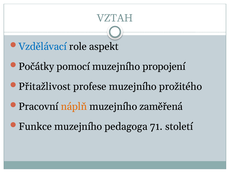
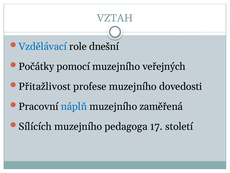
aspekt: aspekt -> dnešní (104, 46)
propojení: propojení -> veřejných (164, 66)
prožitého: prožitého -> dovedosti (181, 86)
náplň colour: orange -> blue (74, 106)
Funkce: Funkce -> Sílících (35, 126)
71: 71 -> 17 (156, 126)
